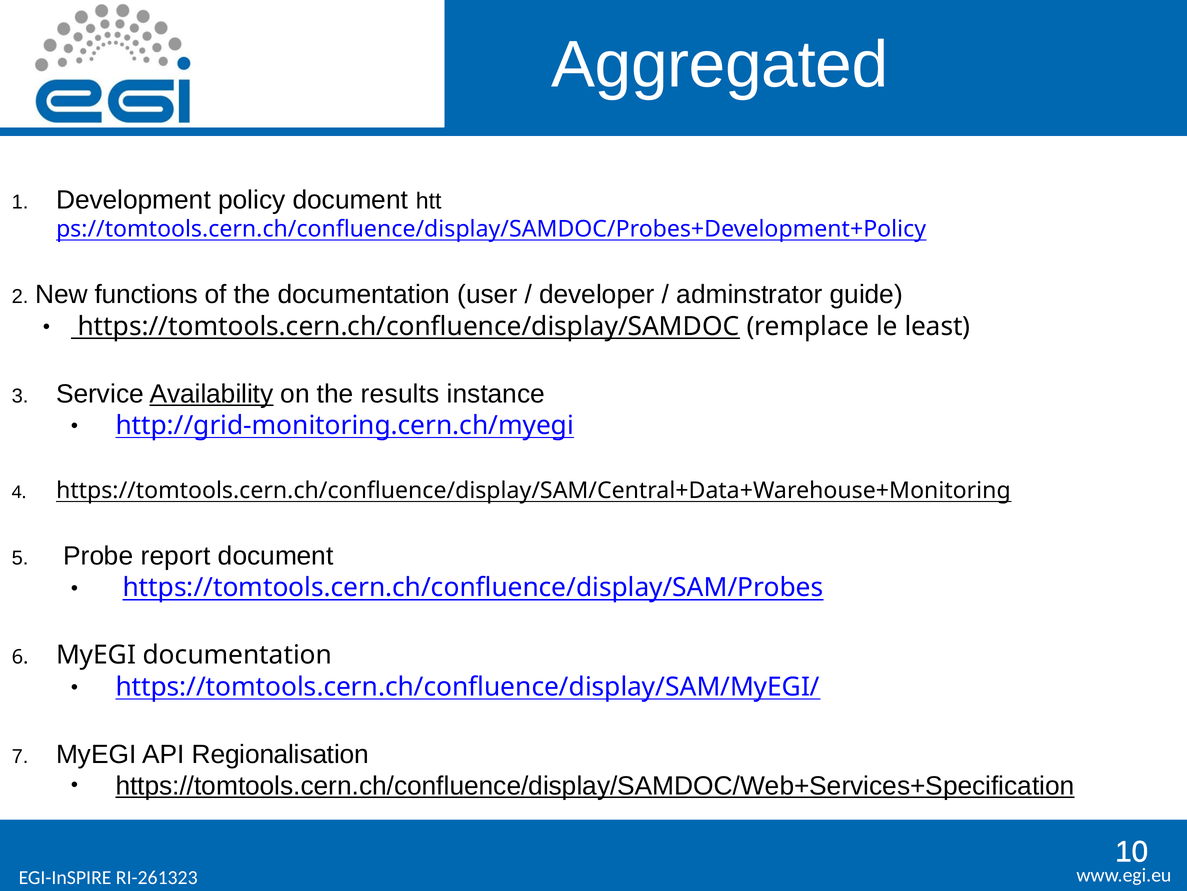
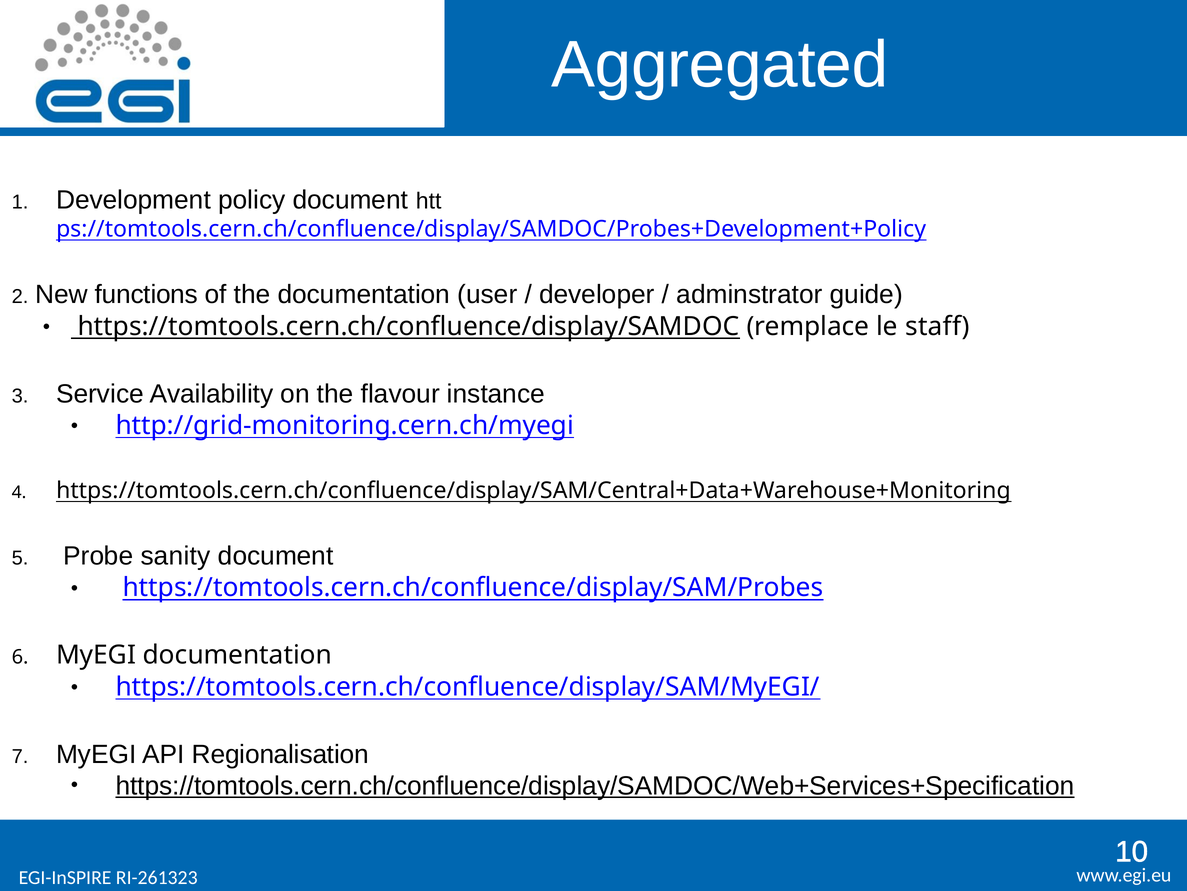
least: least -> staff (937, 326)
Availability underline: present -> none (211, 393)
results: results -> flavour (400, 393)
report: report -> sanity (176, 556)
